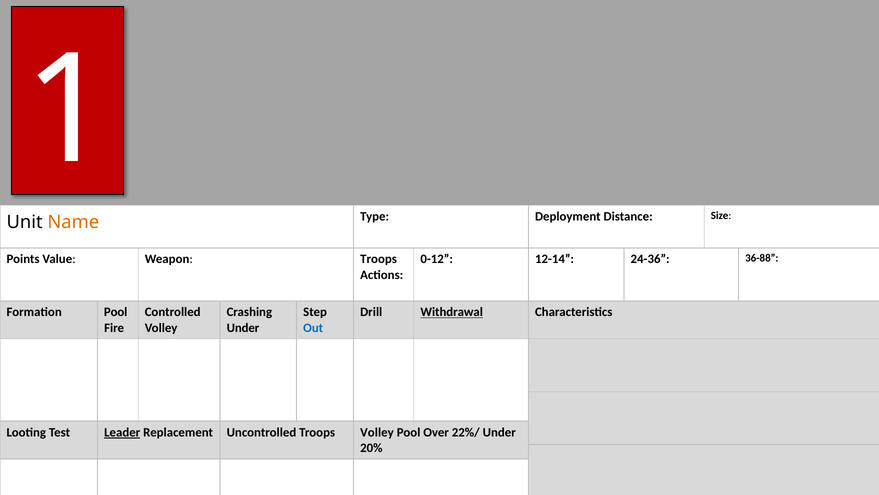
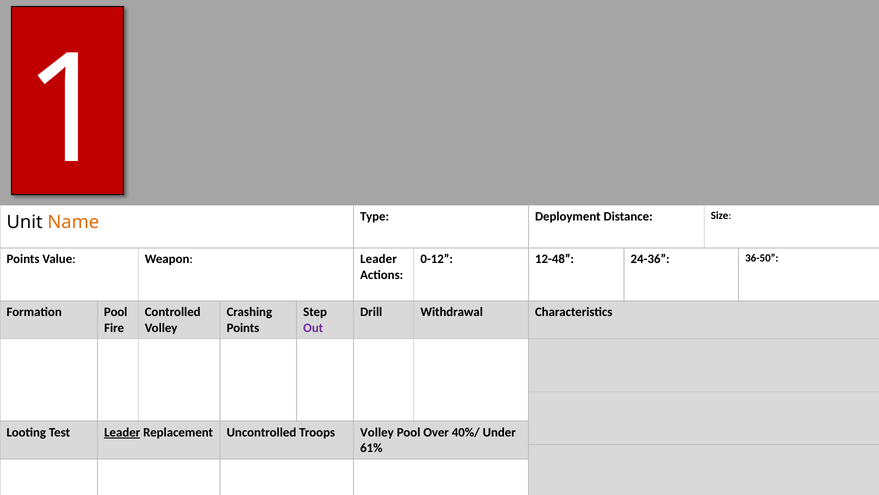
Weapon Troops: Troops -> Leader (379, 259)
12-14: 12-14 -> 12-48 (555, 259)
36-88: 36-88 -> 36-50 (762, 258)
Withdrawal underline: present -> none (452, 312)
Under: Under -> Points (243, 327)
Out colour: blue -> purple (313, 327)
22%/: 22%/ -> 40%/ (466, 432)
20%: 20% -> 61% (371, 447)
